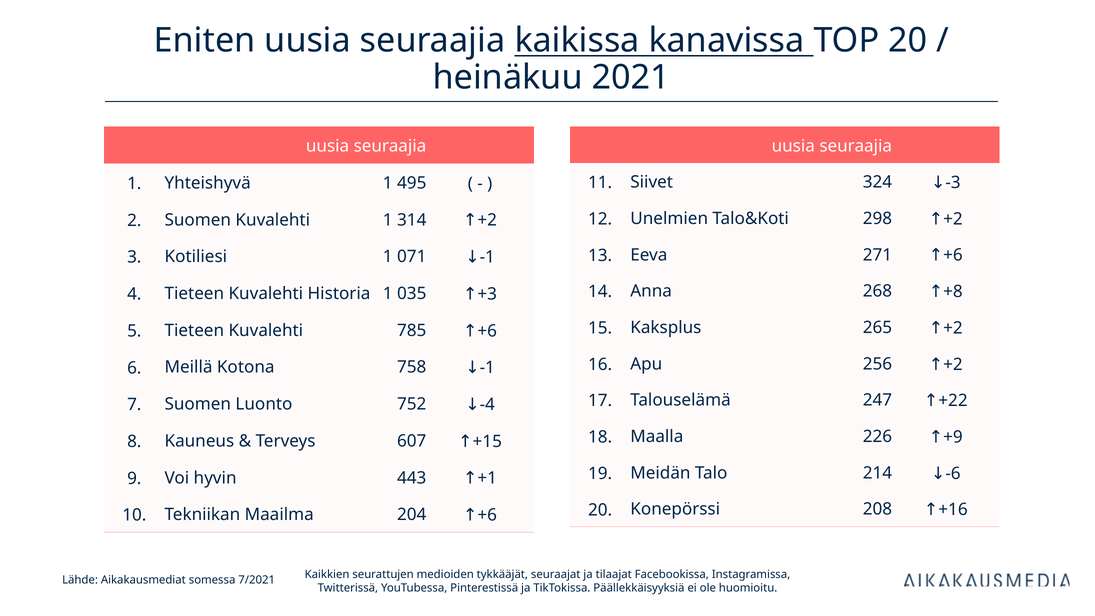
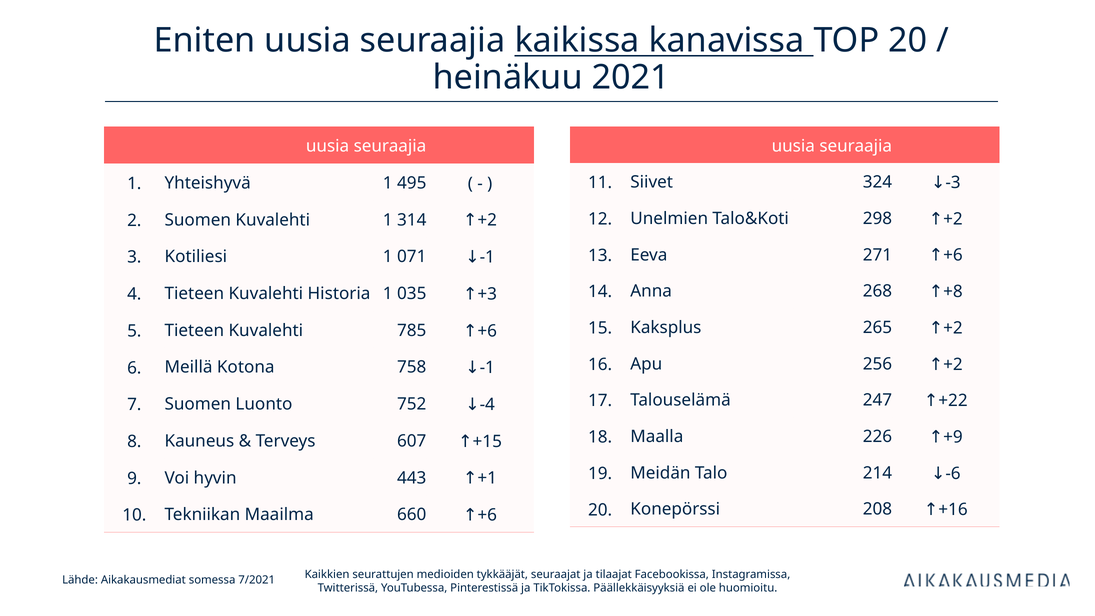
204: 204 -> 660 (412, 515)
